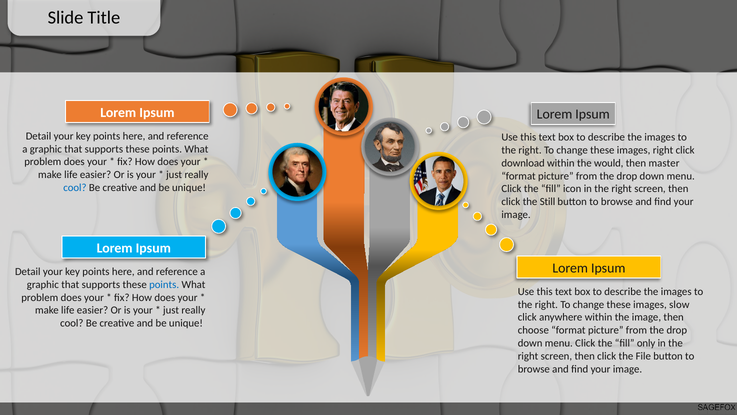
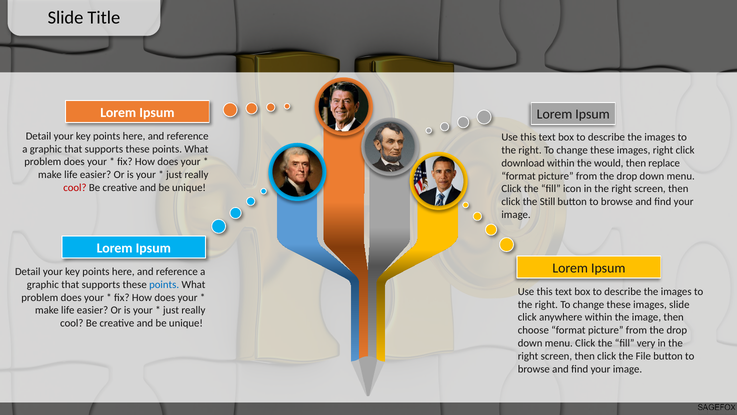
master: master -> replace (664, 163)
cool colour: blue -> red (75, 188)
images slow: slow -> slide (679, 304)
only: only -> very (646, 343)
